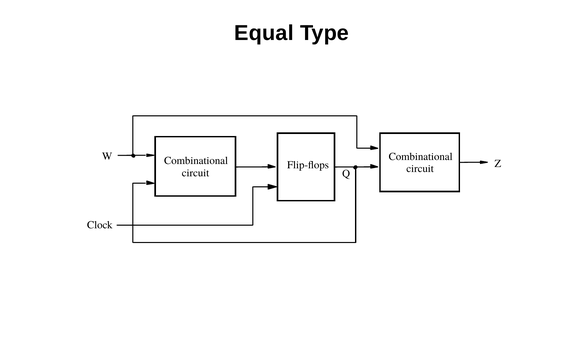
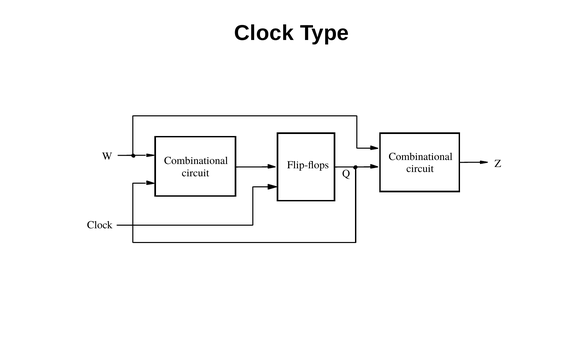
Equal: Equal -> Clock (264, 33)
